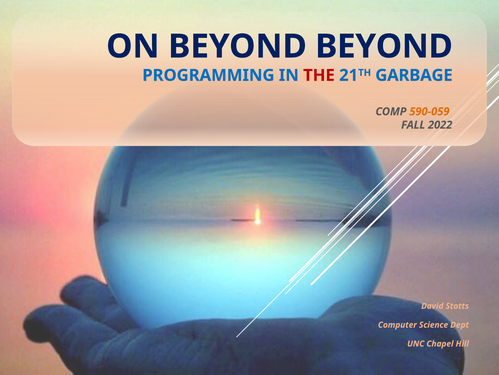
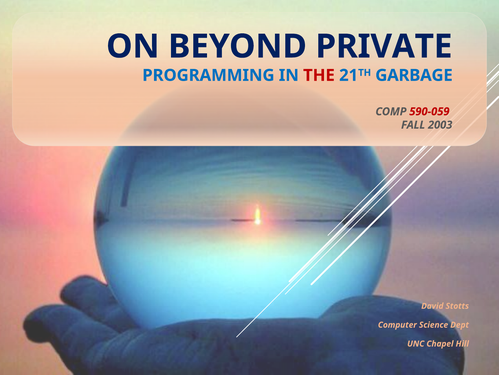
BEYOND BEYOND: BEYOND -> PRIVATE (384, 46)
590-059 colour: orange -> red (429, 111)
2022: 2022 -> 2003 (440, 125)
